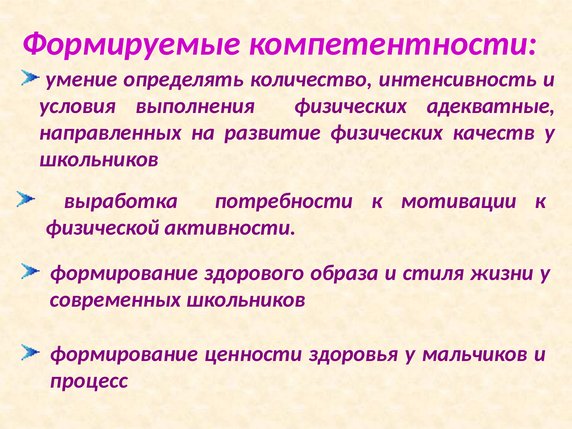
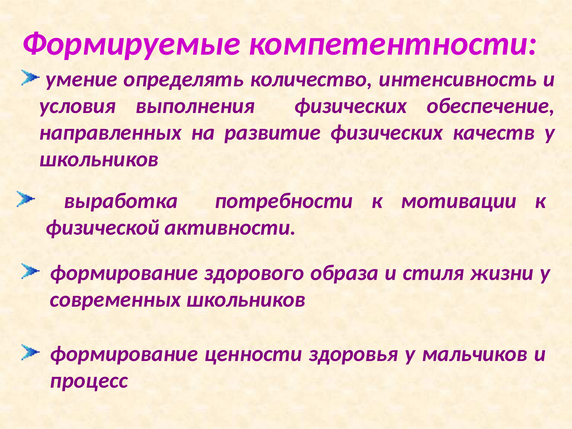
адекватные: адекватные -> обеспечение (491, 106)
